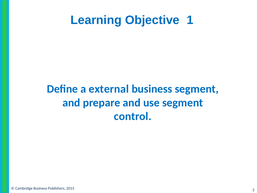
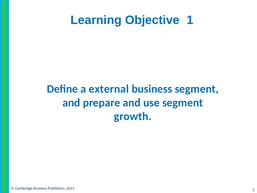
control: control -> growth (133, 116)
